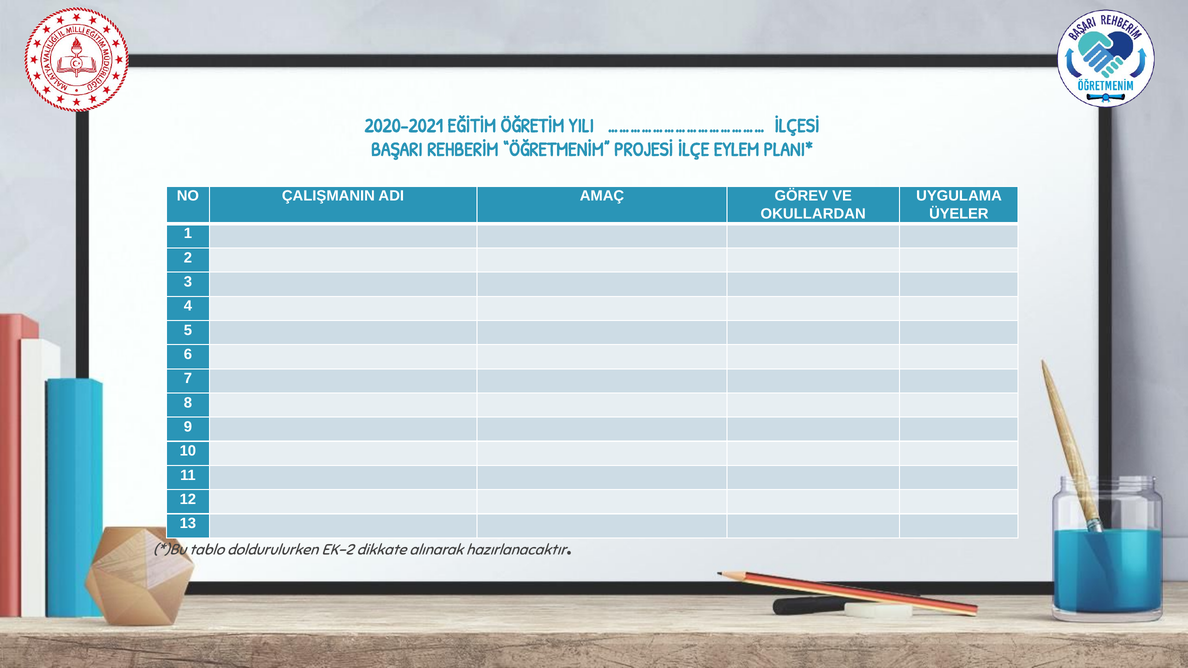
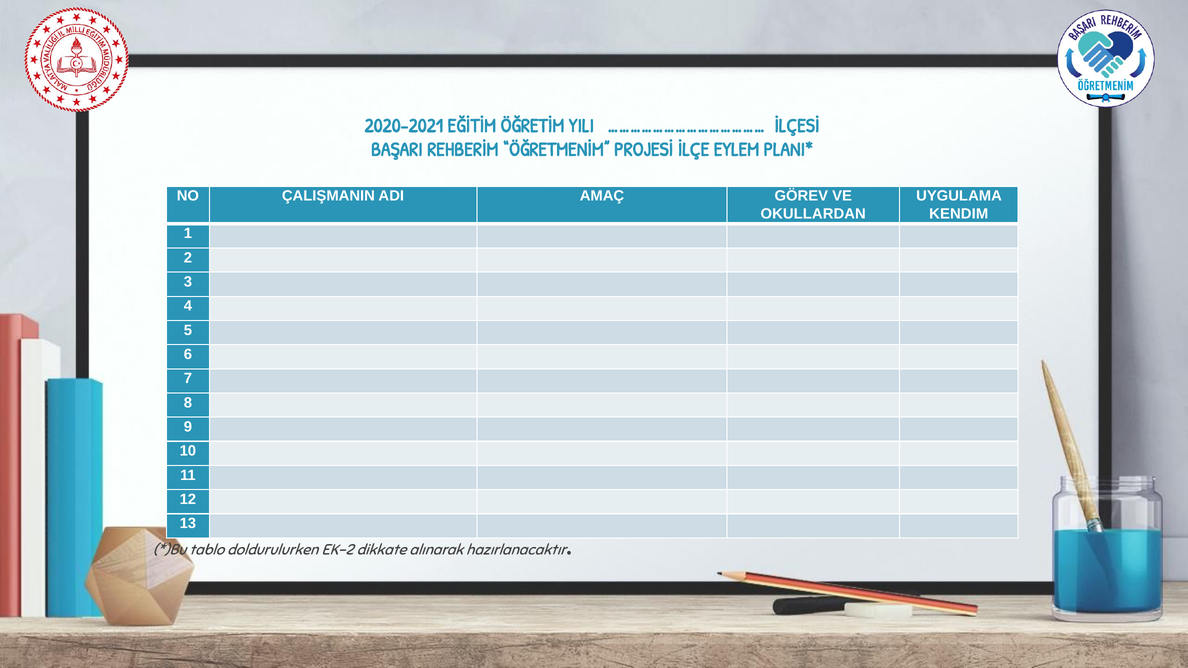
ÜYELER: ÜYELER -> KENDIM (959, 214)
